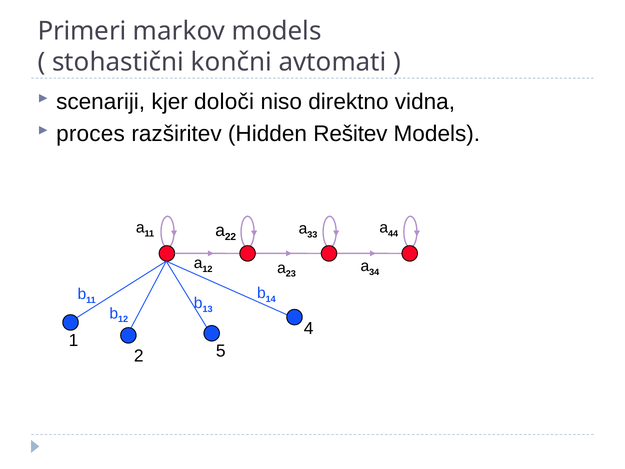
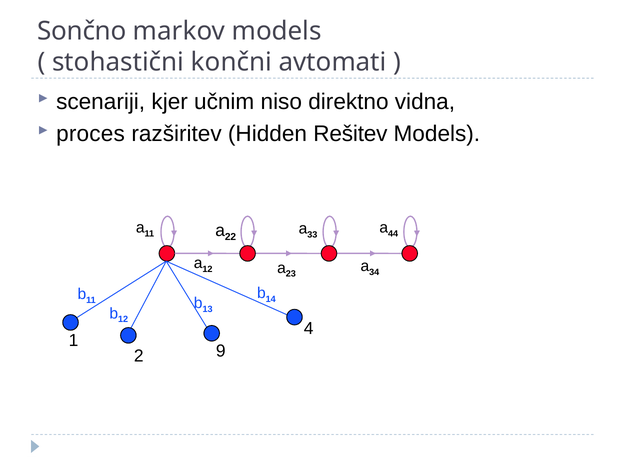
Primeri: Primeri -> Sončno (82, 31)
določi: določi -> učnim (224, 102)
5: 5 -> 9 (221, 351)
